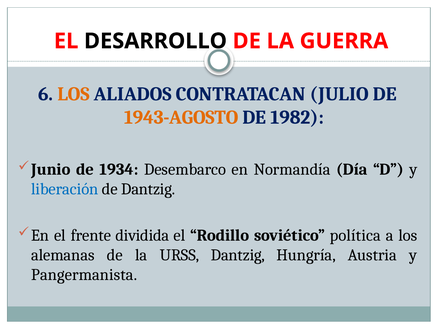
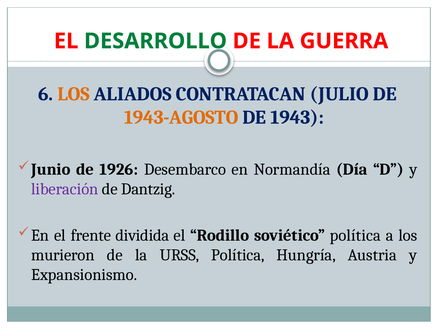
DESARROLLO colour: black -> green (155, 41)
1982: 1982 -> 1943 (297, 117)
1934: 1934 -> 1926 (119, 169)
liberación colour: blue -> purple (65, 189)
alemanas: alemanas -> murieron (63, 255)
URSS Dantzig: Dantzig -> Política (238, 255)
Pangermanista: Pangermanista -> Expansionismo (84, 274)
